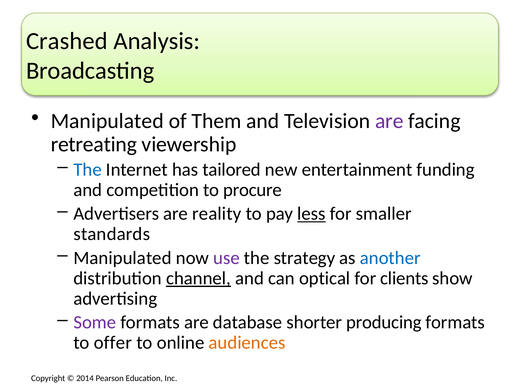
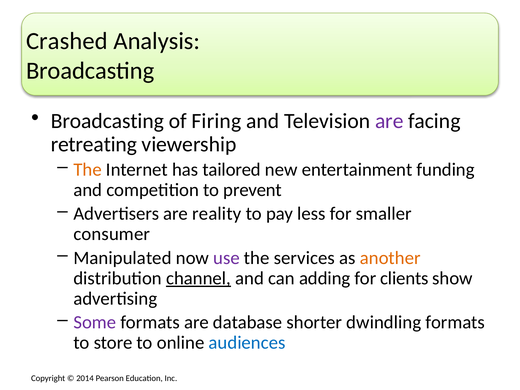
Manipulated: Manipulated -> Broadcasting (107, 121)
Them: Them -> Firing (216, 121)
The colour: blue -> orange (88, 170)
procure: procure -> prevent (253, 190)
less underline: present -> none (311, 214)
standards: standards -> consumer (112, 234)
strategy: strategy -> services (304, 258)
another colour: blue -> orange (390, 258)
optical: optical -> adding (325, 278)
producing: producing -> dwindling (384, 322)
offer: offer -> store (113, 343)
audiences colour: orange -> blue (247, 343)
